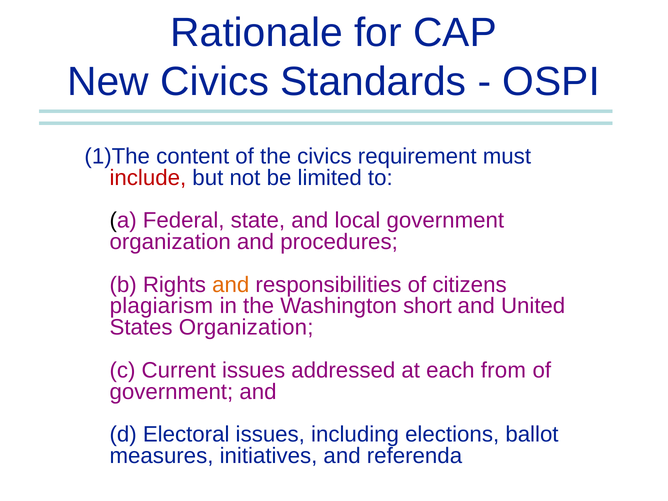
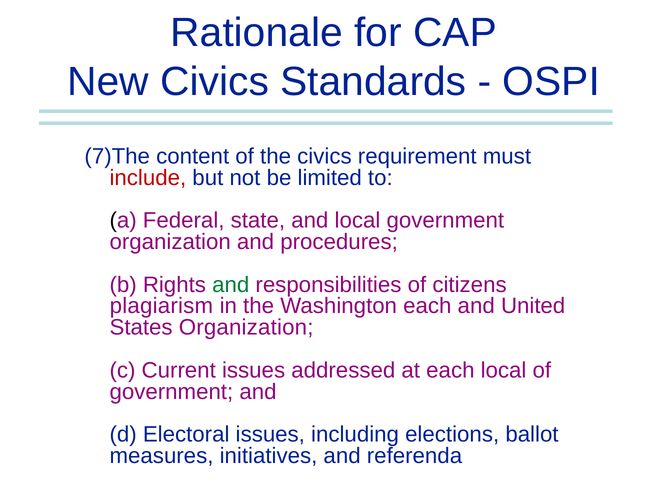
1)The: 1)The -> 7)The (117, 156)
and colour: orange -> green (231, 285)
Washington short: short -> each (427, 306)
each from: from -> local (504, 370)
